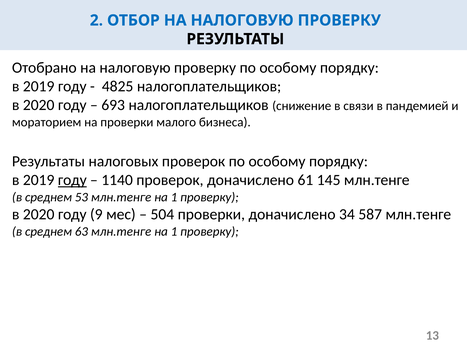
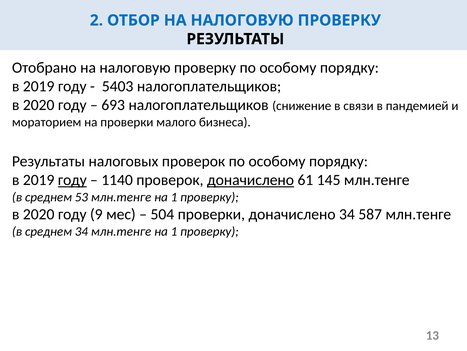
4825: 4825 -> 5403 (118, 86)
доначислено underline: none -> present (251, 180)
среднем 63: 63 -> 34 (81, 231)
